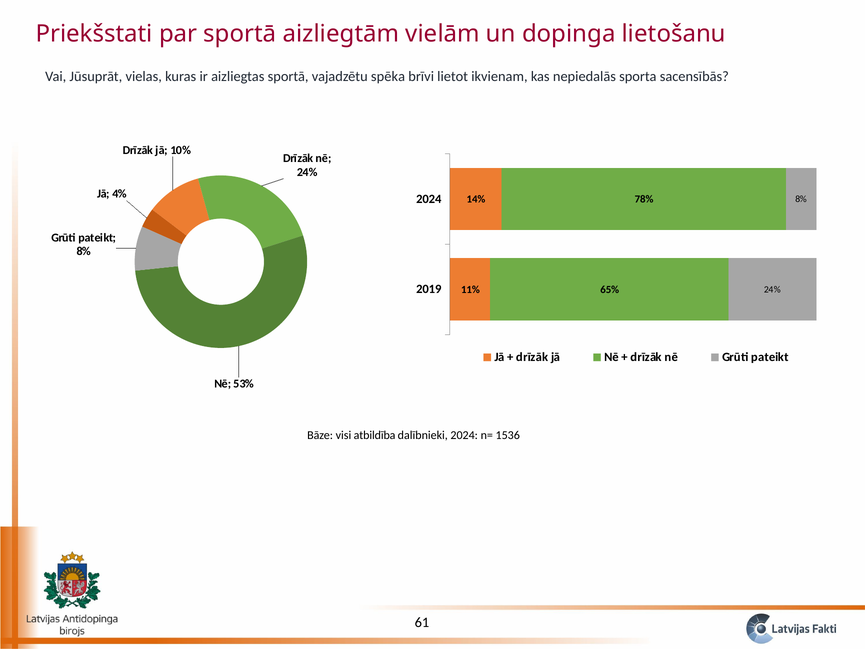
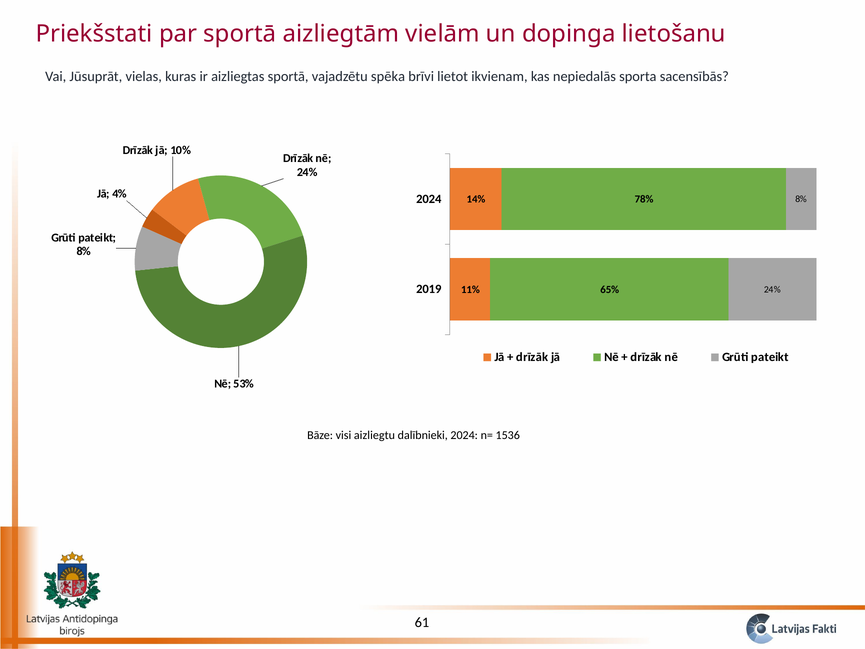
atbildība: atbildība -> aizliegtu (374, 435)
